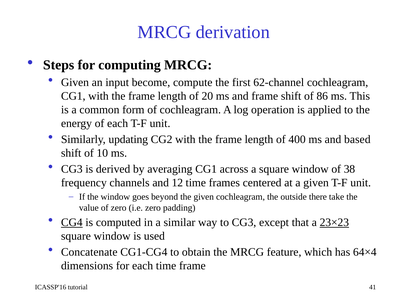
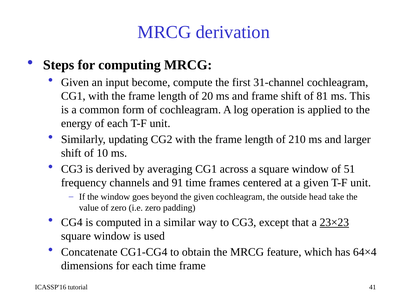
62-channel: 62-channel -> 31-channel (279, 82)
86: 86 -> 81 (322, 96)
400: 400 -> 210 (297, 139)
based: based -> larger (357, 139)
38: 38 -> 51 (349, 169)
12: 12 -> 91 (177, 183)
there: there -> head (318, 197)
CG4 underline: present -> none (72, 223)
